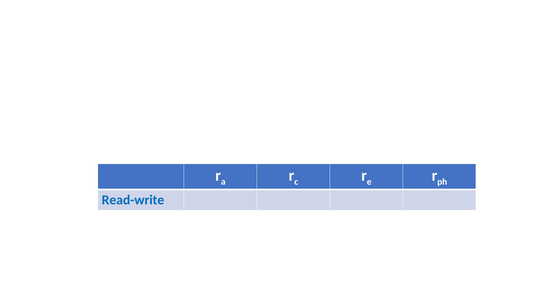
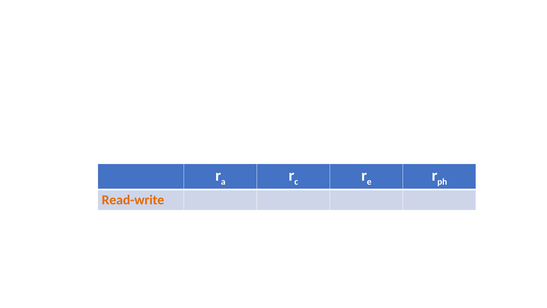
Read-write colour: blue -> orange (133, 200)
